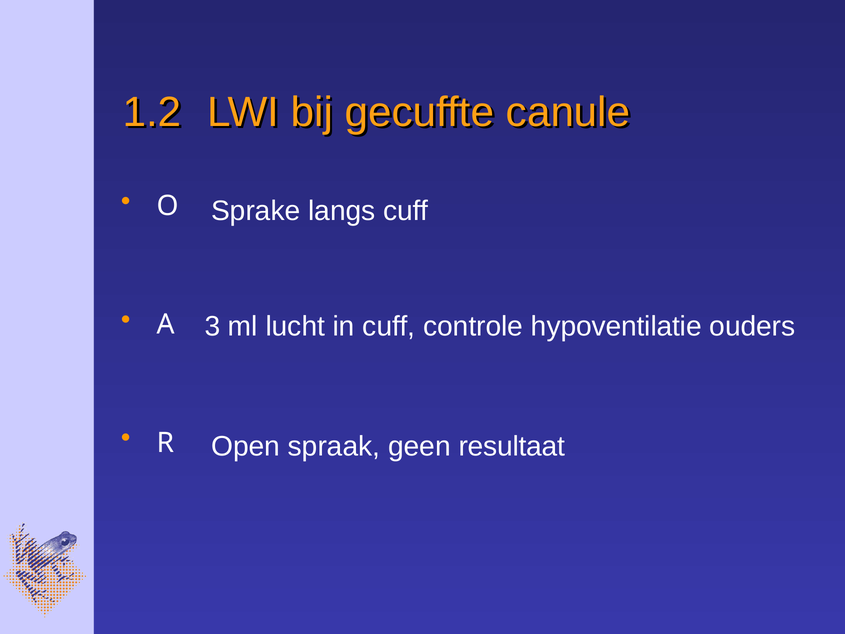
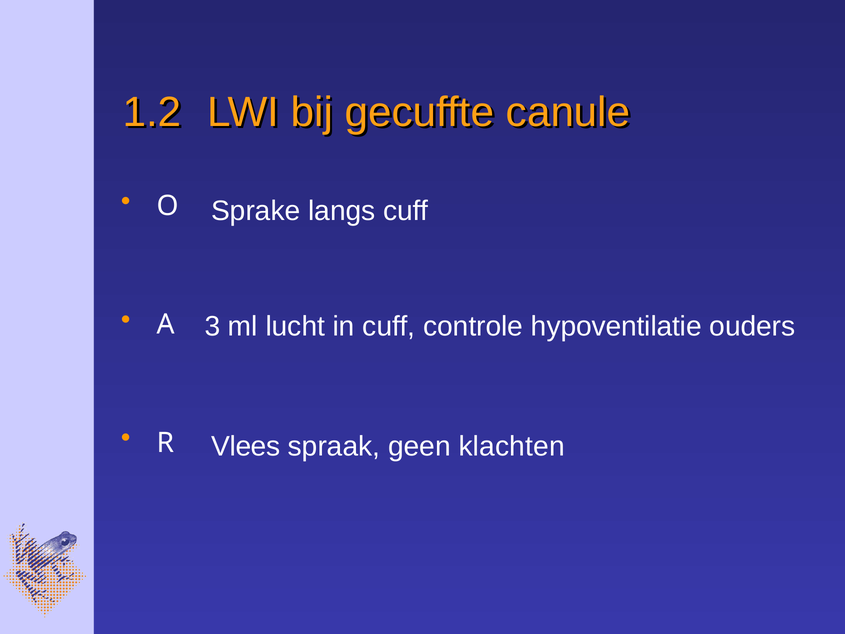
Open: Open -> Vlees (246, 446)
resultaat: resultaat -> klachten (512, 446)
